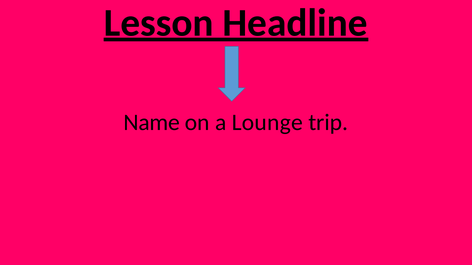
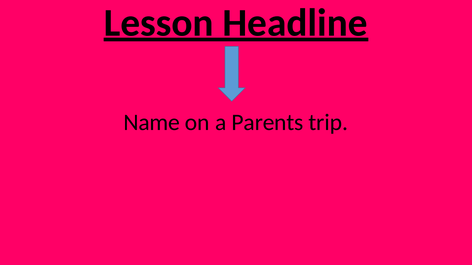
Lounge: Lounge -> Parents (267, 123)
